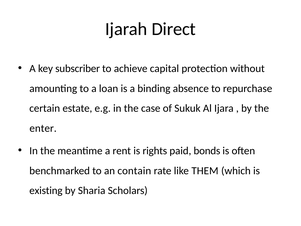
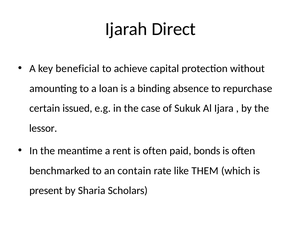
subscriber: subscriber -> beneficial (77, 68)
estate: estate -> issued (77, 108)
enter: enter -> lessor (43, 128)
rent is rights: rights -> often (155, 151)
existing: existing -> present (46, 190)
